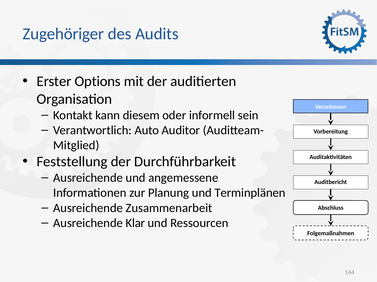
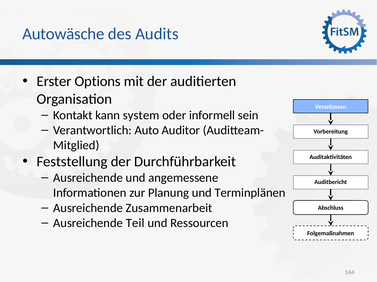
Zugehöriger: Zugehöriger -> Autowäsche (63, 34)
diesem: diesem -> system (141, 115)
Klar: Klar -> Teil (135, 224)
